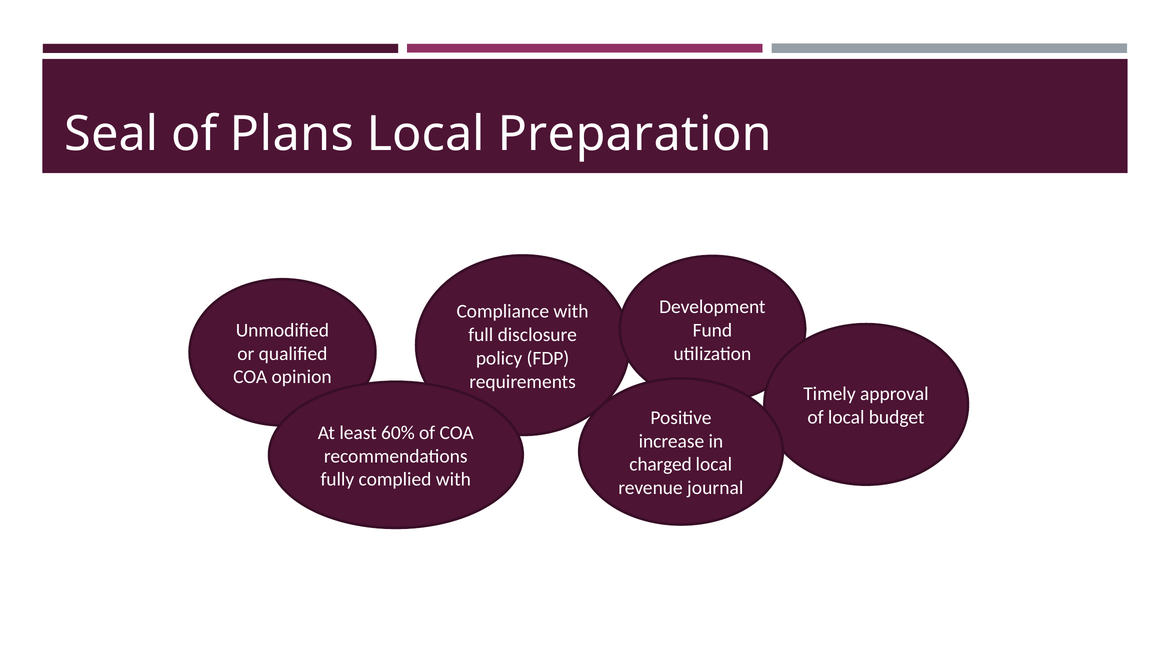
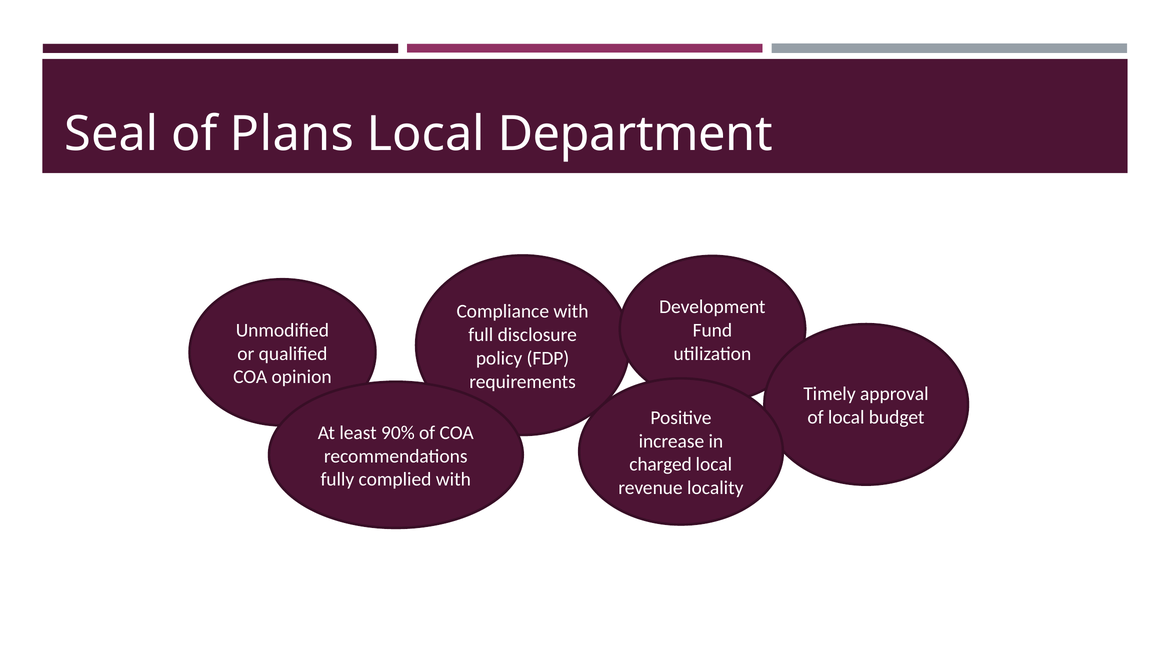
Preparation: Preparation -> Department (635, 134)
60%: 60% -> 90% (398, 433)
journal: journal -> locality (715, 488)
